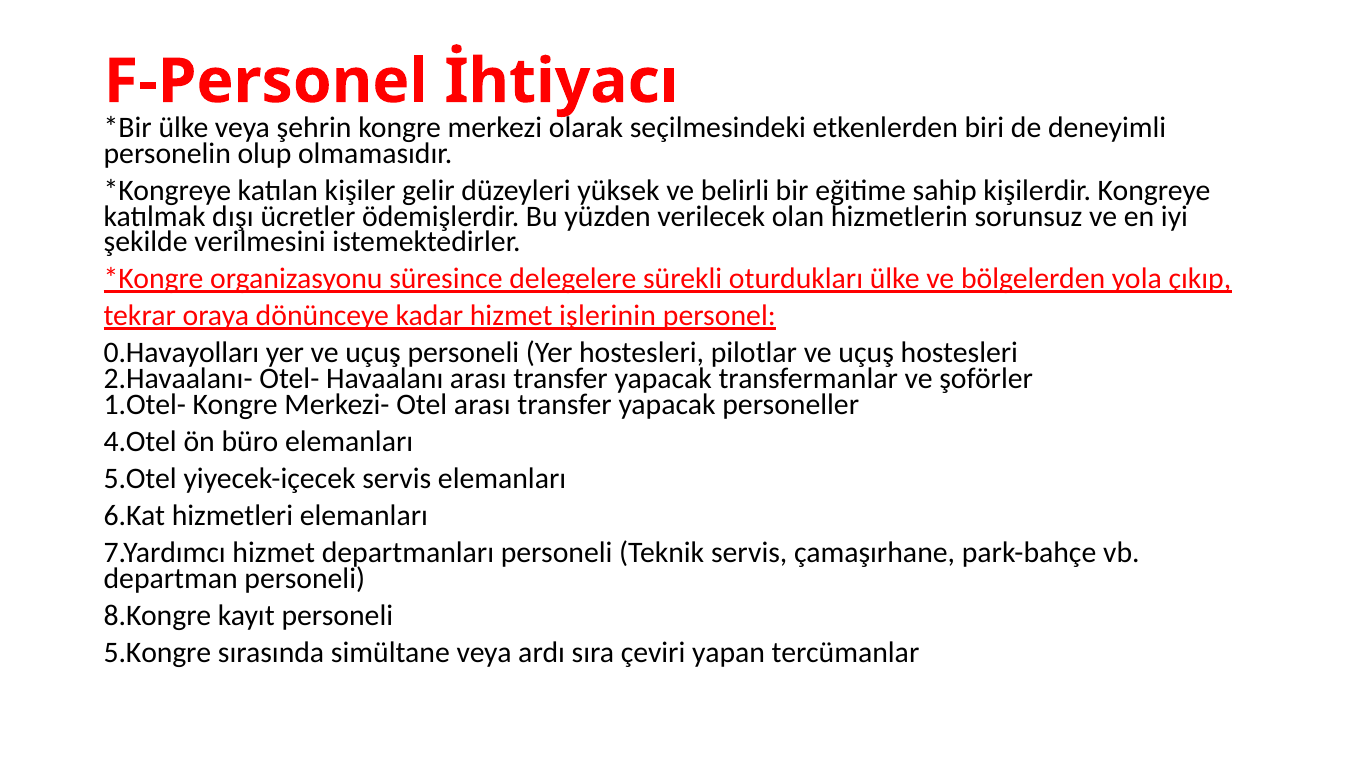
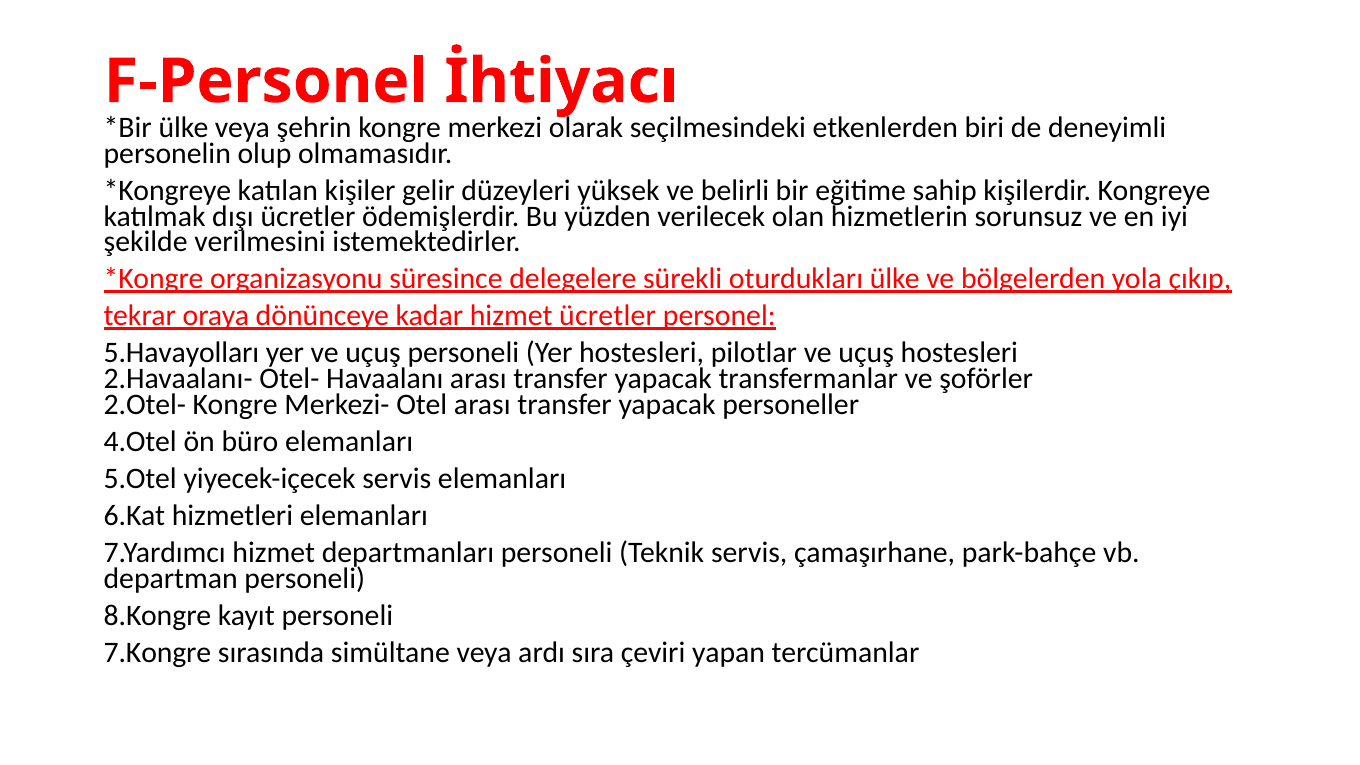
hizmet işlerinin: işlerinin -> ücretler (608, 316)
0.Havayolları: 0.Havayolları -> 5.Havayolları (181, 353)
1.Otel-: 1.Otel- -> 2.Otel- (145, 404)
5.Kongre: 5.Kongre -> 7.Kongre (157, 652)
